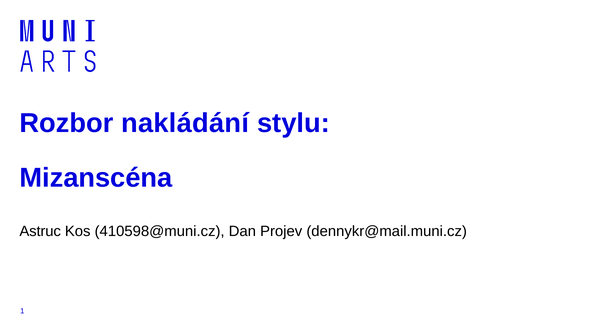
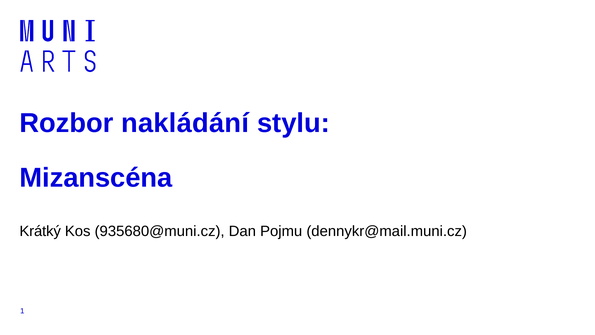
Astruc: Astruc -> Krátký (40, 231)
410598@muni.cz: 410598@muni.cz -> 935680@muni.cz (160, 231)
Projev: Projev -> Pojmu (281, 231)
